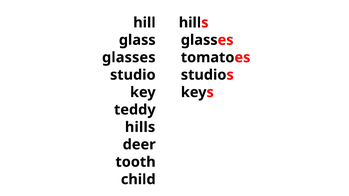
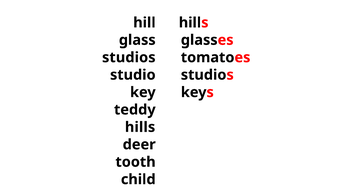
glasses: glasses -> studios (129, 58)
